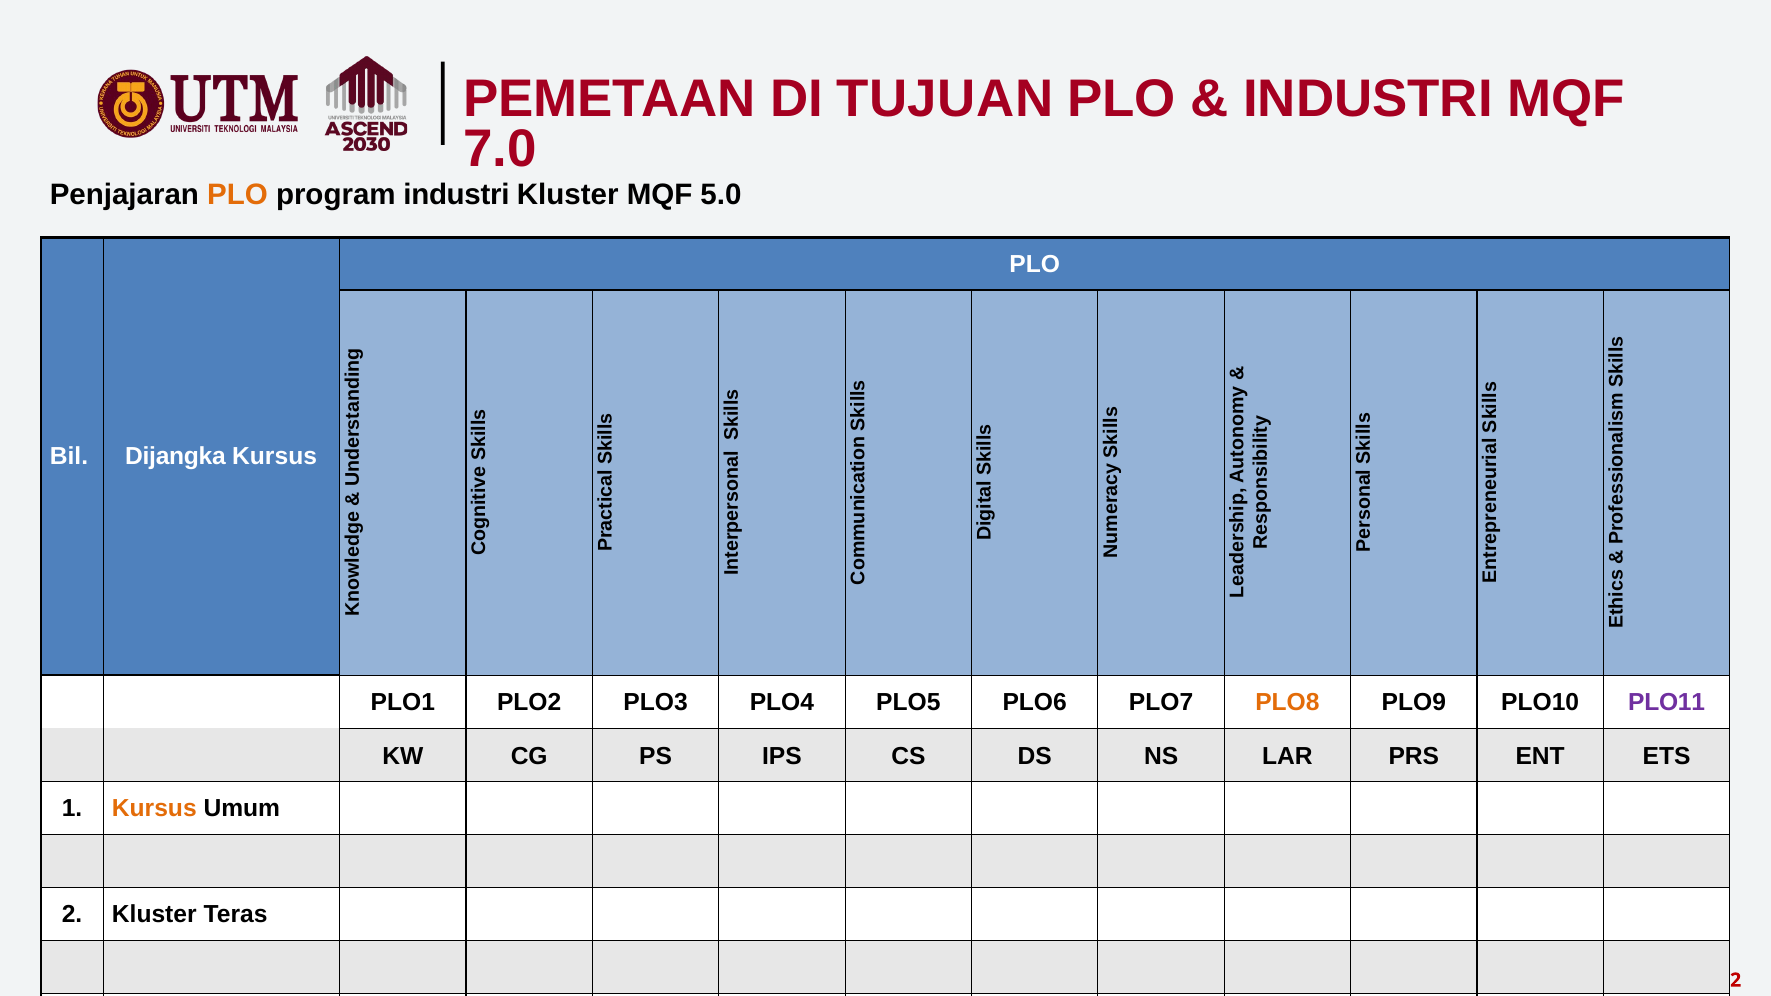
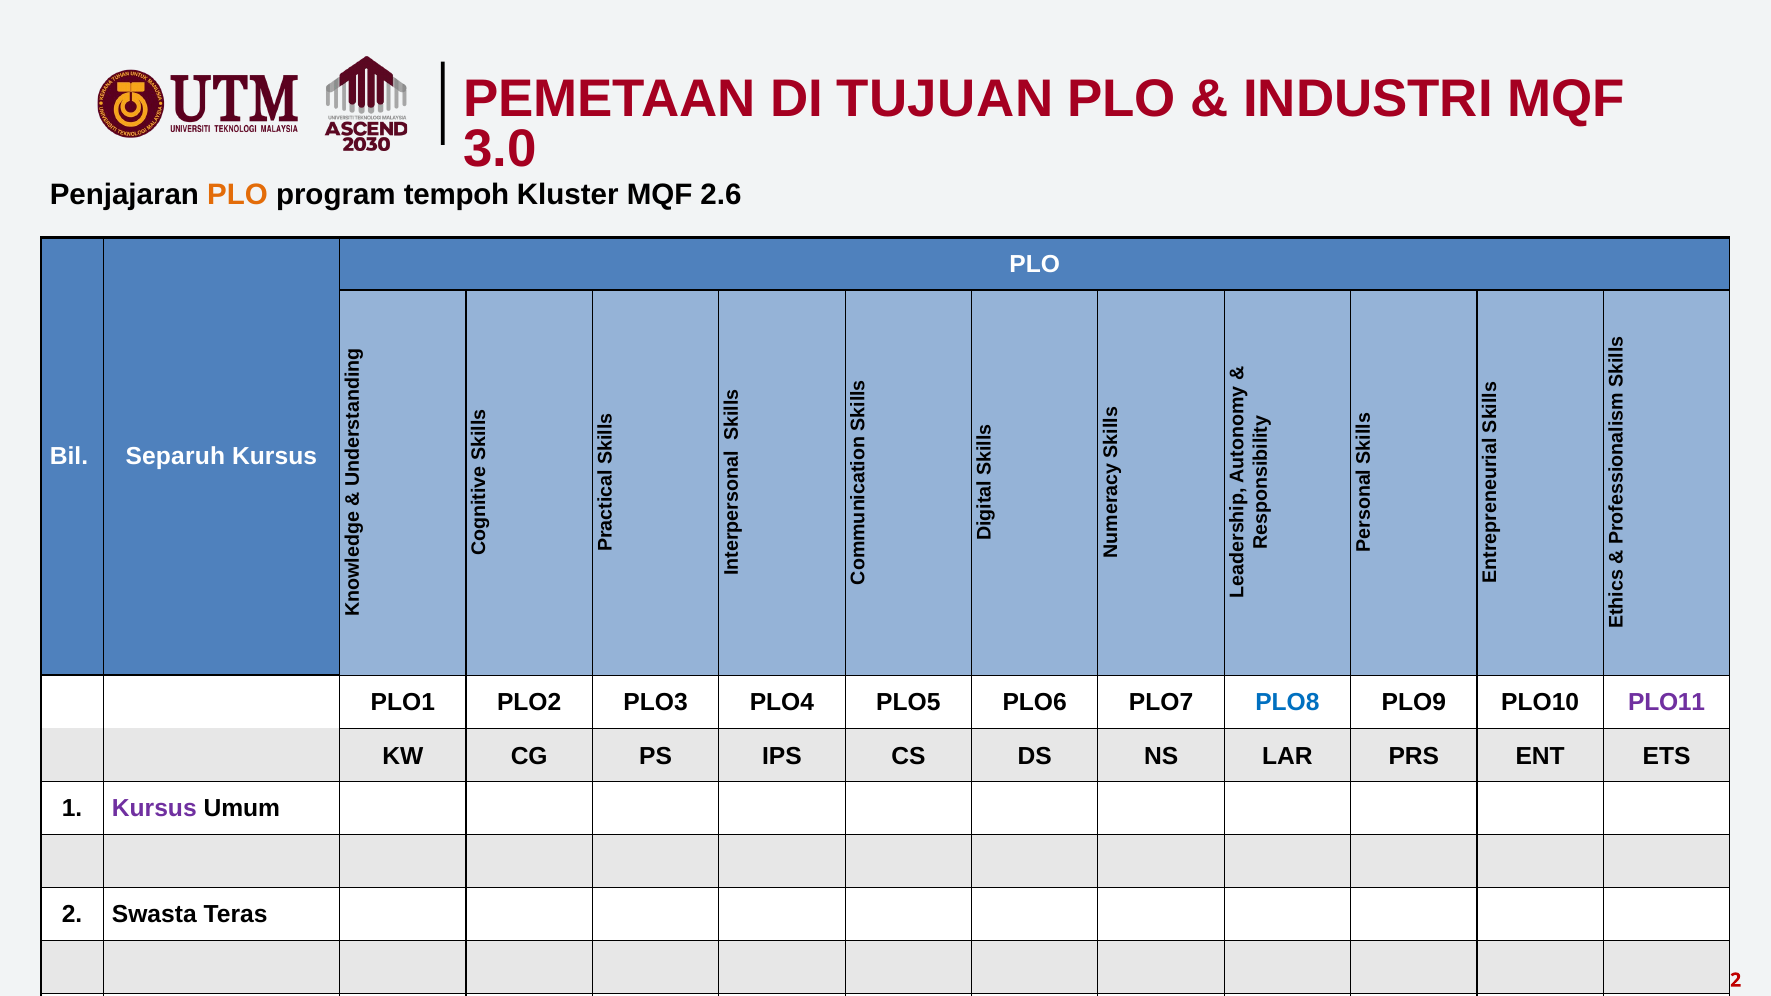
7.0: 7.0 -> 3.0 (500, 149)
program industri: industri -> tempoh (456, 195)
5.0: 5.0 -> 2.6 (721, 195)
Dijangka: Dijangka -> Separuh (175, 457)
PLO8 colour: orange -> blue (1287, 702)
Kursus colour: orange -> purple (154, 808)
2 Kluster: Kluster -> Swasta (154, 915)
